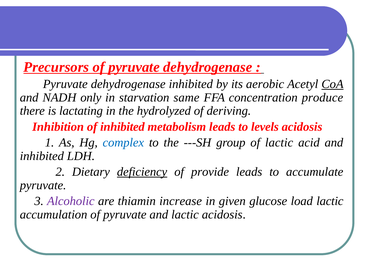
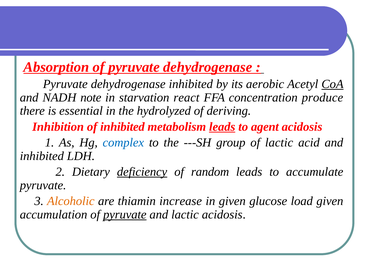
Precursors: Precursors -> Absorption (56, 67)
only: only -> note (91, 97)
same: same -> react (186, 97)
lactating: lactating -> essential (81, 111)
leads underline: none -> present (222, 127)
levels: levels -> agent (265, 127)
provide: provide -> random (210, 172)
Alcoholic colour: purple -> orange (71, 201)
load lactic: lactic -> given (330, 201)
pyruvate underline: none -> present (125, 214)
